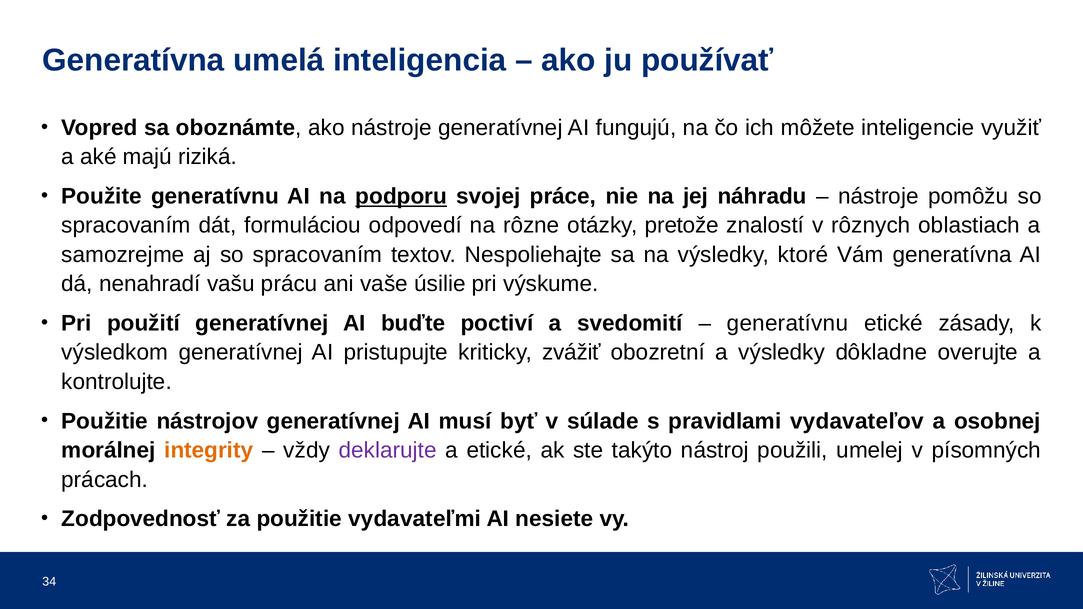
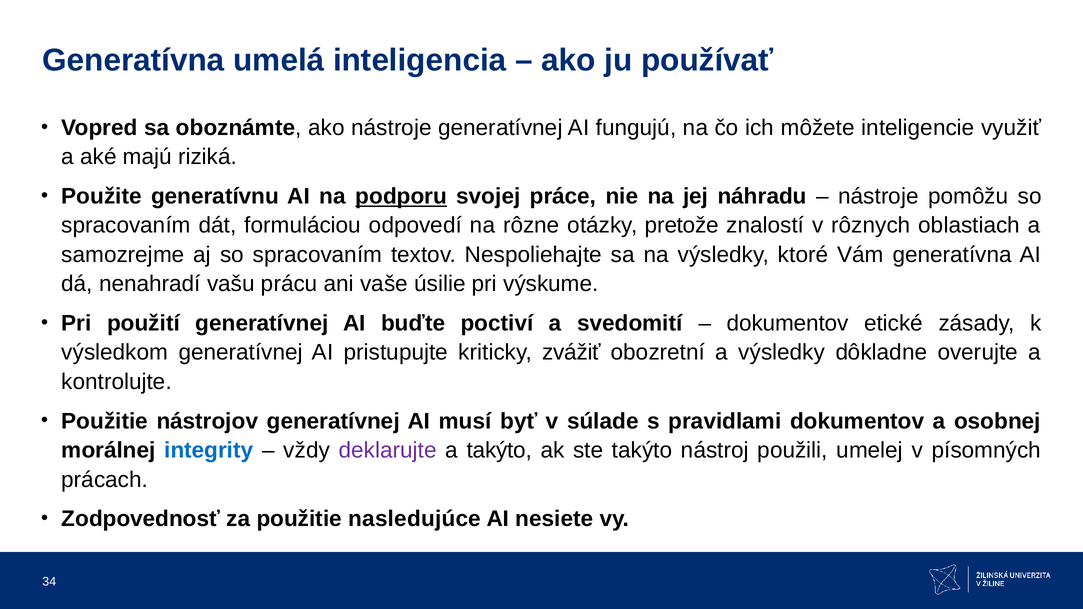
generatívnu: generatívnu -> dokumentov (788, 323)
pravidlami vydavateľov: vydavateľov -> dokumentov (857, 421)
integrity colour: orange -> blue (209, 450)
a etické: etické -> takýto (499, 450)
vydavateľmi: vydavateľmi -> nasledujúce (415, 519)
